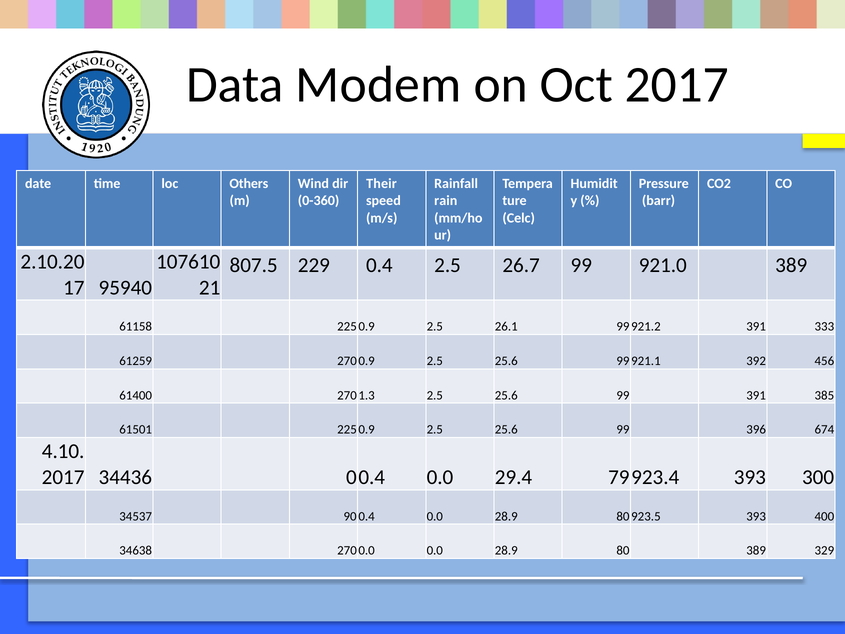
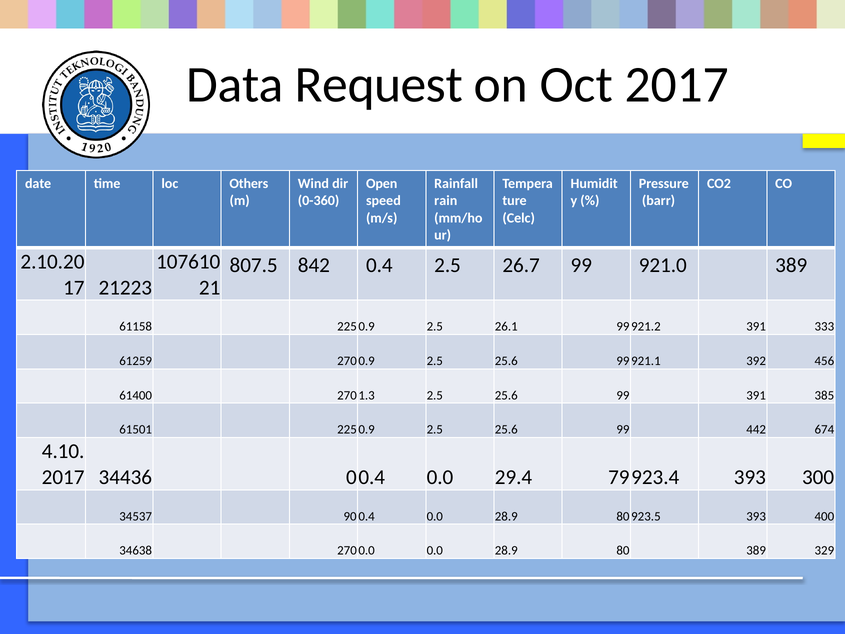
Modem: Modem -> Request (379, 85)
Their: Their -> Open (382, 183)
229: 229 -> 842 (314, 265)
95940: 95940 -> 21223 (125, 287)
396: 396 -> 442 (756, 429)
